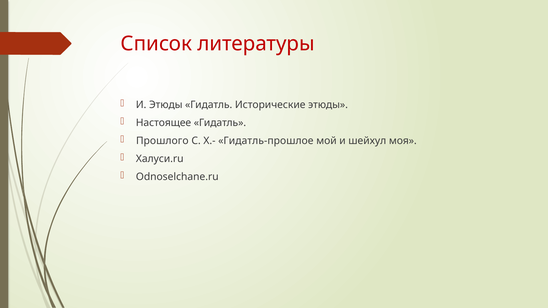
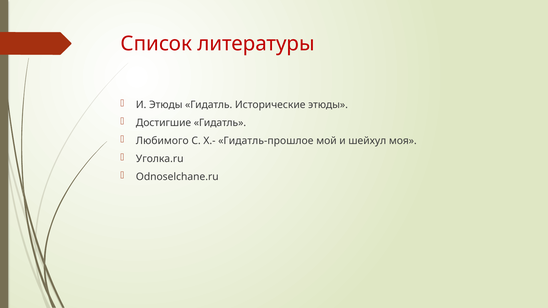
Настоящее: Настоящее -> Достигшие (164, 123)
Прошлого: Прошлого -> Любимого (162, 141)
Халуси.ru: Халуси.ru -> Уголка.ru (160, 159)
